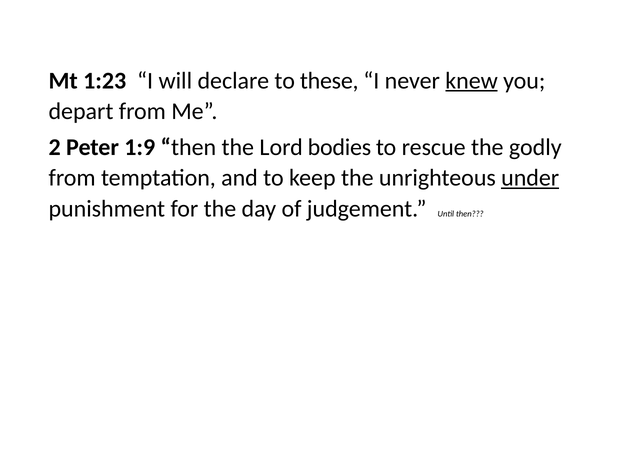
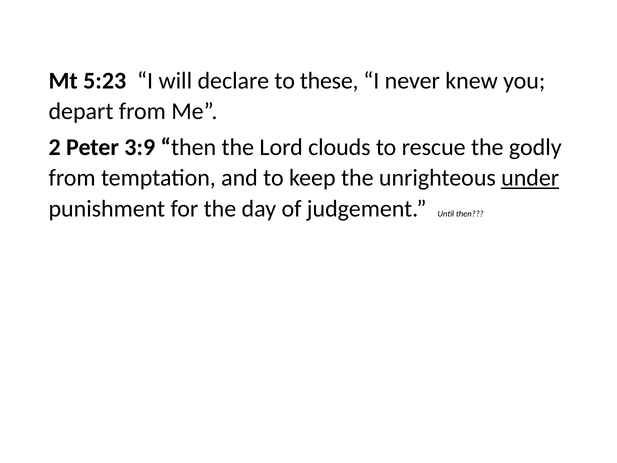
1:23: 1:23 -> 5:23 (105, 81)
knew underline: present -> none (472, 81)
1:9: 1:9 -> 3:9 (140, 147)
bodies: bodies -> clouds (339, 147)
